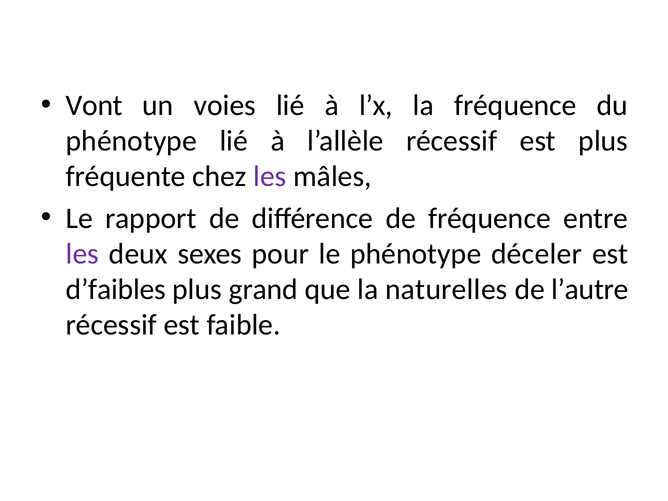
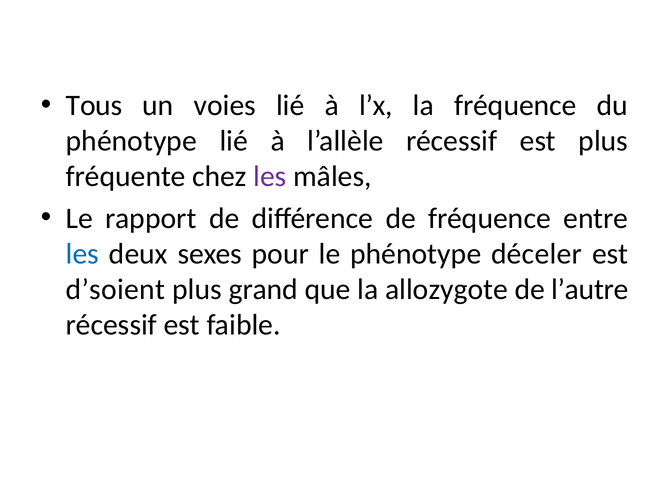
Vont: Vont -> Tous (94, 105)
les colour: purple -> blue (82, 254)
d’faibles: d’faibles -> d’soient (116, 290)
naturelles: naturelles -> allozygote (447, 290)
